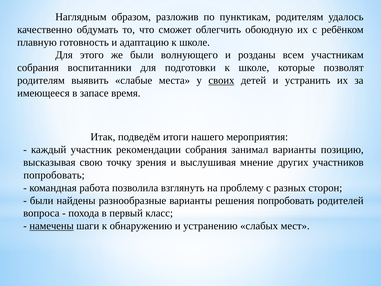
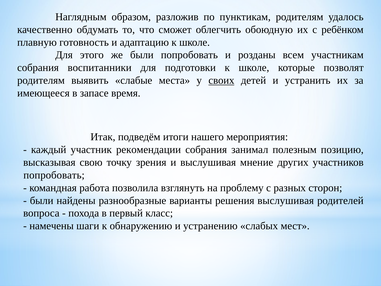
были волнующего: волнующего -> попробовать (189, 55)
занимал варианты: варианты -> полезным (295, 150)
решения попробовать: попробовать -> выслушивая (286, 200)
намечены underline: present -> none (52, 226)
